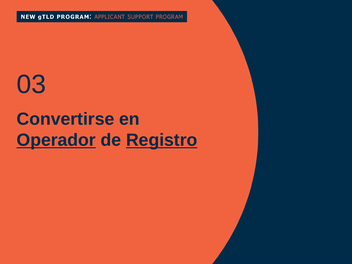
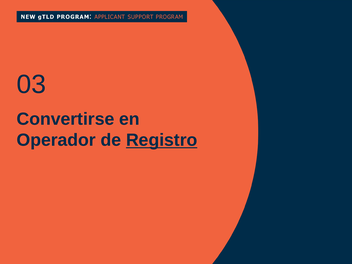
Operador underline: present -> none (56, 140)
